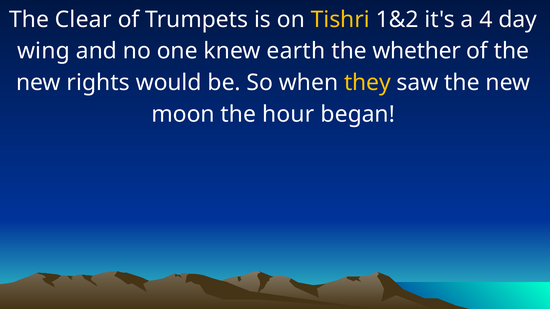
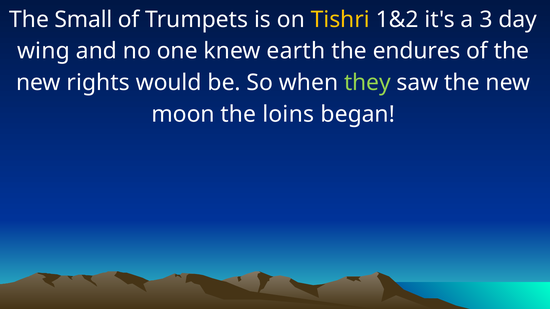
Clear: Clear -> Small (83, 19)
4: 4 -> 3 (486, 19)
whether: whether -> endures (417, 51)
they colour: yellow -> light green (367, 83)
hour: hour -> loins (288, 114)
